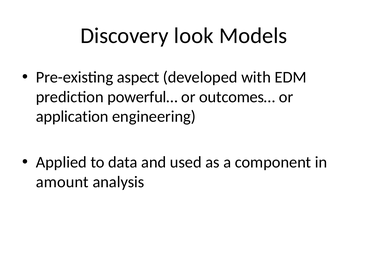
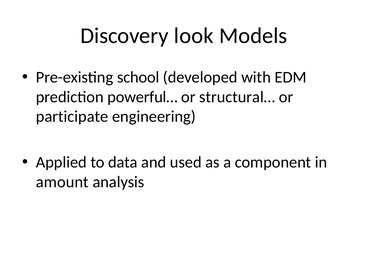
aspect: aspect -> school (138, 77)
outcomes…: outcomes… -> structural… (237, 97)
application: application -> participate (72, 117)
